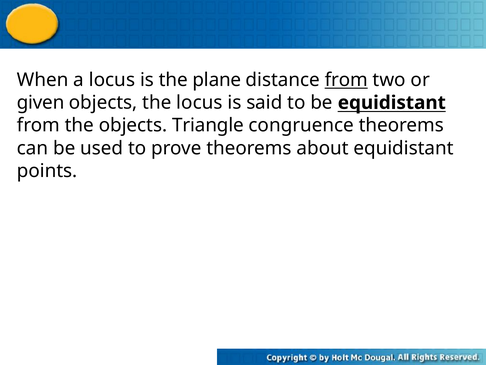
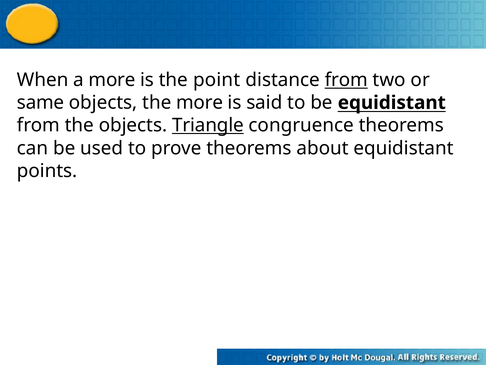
a locus: locus -> more (112, 80)
plane: plane -> point (217, 80)
given: given -> same (41, 103)
the locus: locus -> more (200, 103)
Triangle underline: none -> present (208, 125)
